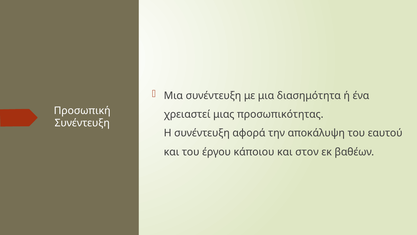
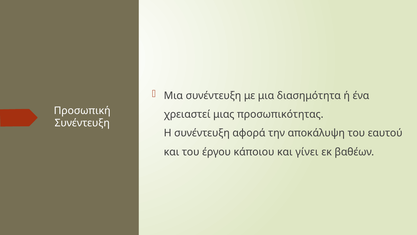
στον: στον -> γίνει (307, 152)
